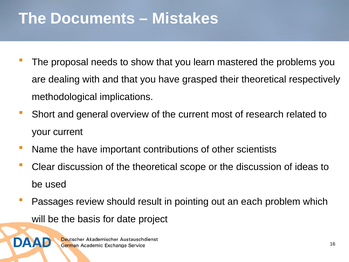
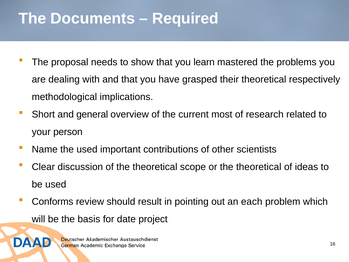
Mistakes: Mistakes -> Required (185, 19)
your current: current -> person (68, 132)
the have: have -> used (87, 149)
or the discussion: discussion -> theoretical (259, 167)
Passages: Passages -> Conforms (53, 202)
